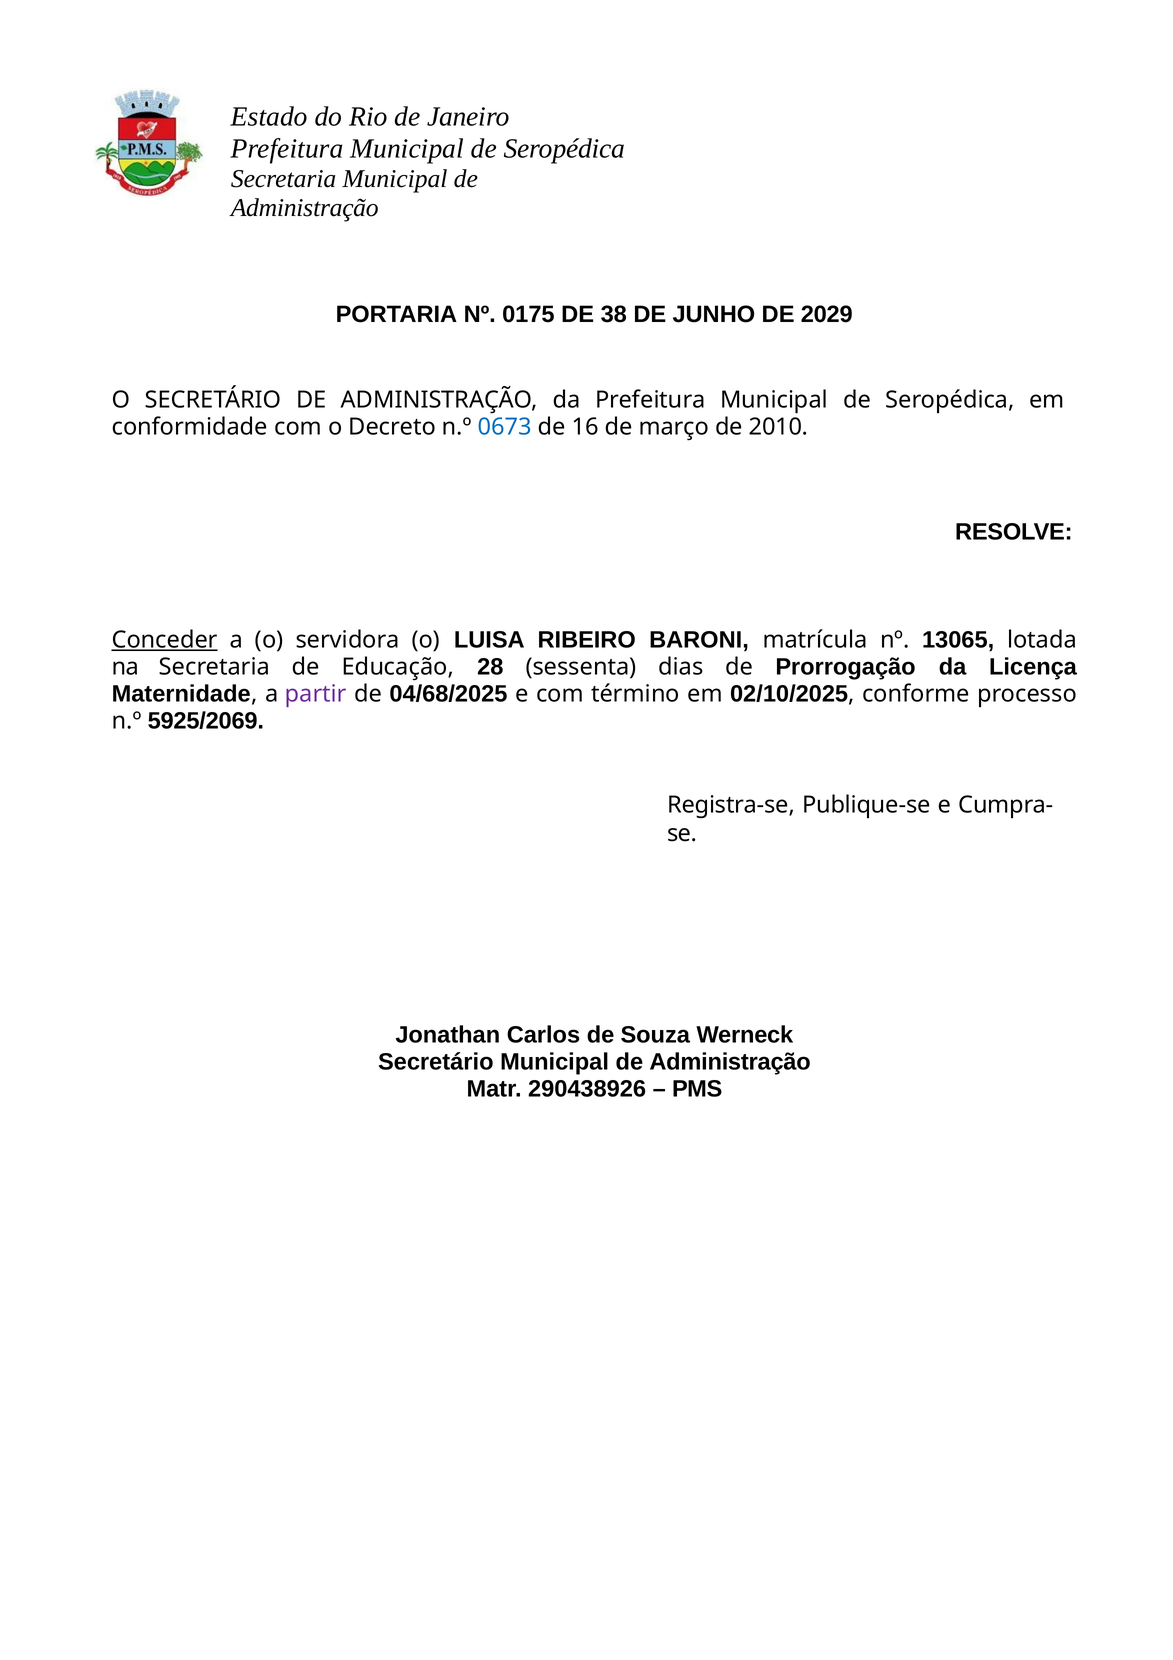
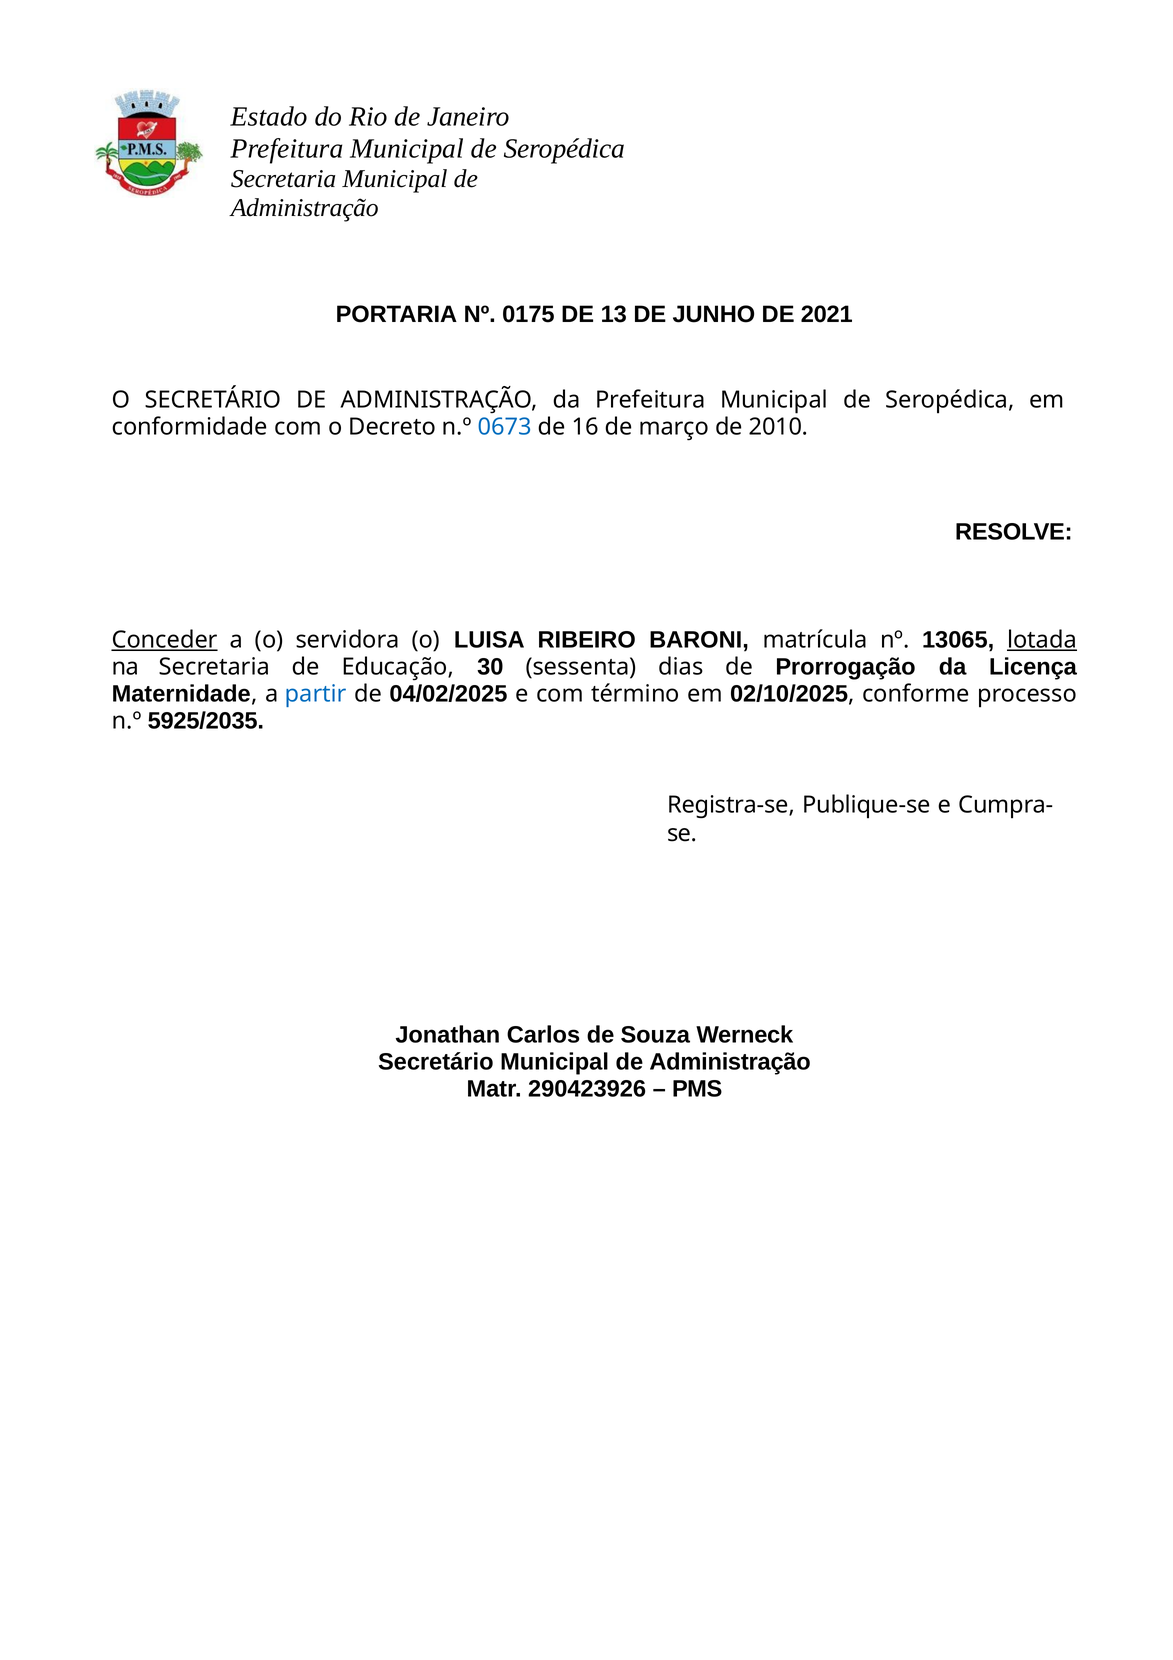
38: 38 -> 13 (614, 314)
2029: 2029 -> 2021 (827, 314)
lotada underline: none -> present (1042, 640)
28: 28 -> 30 (490, 667)
partir colour: purple -> blue (316, 694)
04/68/2025: 04/68/2025 -> 04/02/2025 (448, 694)
5925/2069: 5925/2069 -> 5925/2035 (206, 721)
290438926: 290438926 -> 290423926 (587, 1089)
